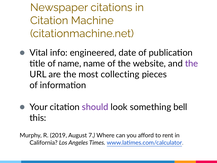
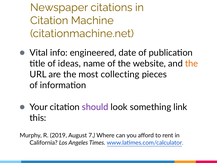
of name: name -> ideas (69, 63)
the colour: purple -> orange (192, 63)
bell: bell -> link (180, 107)
